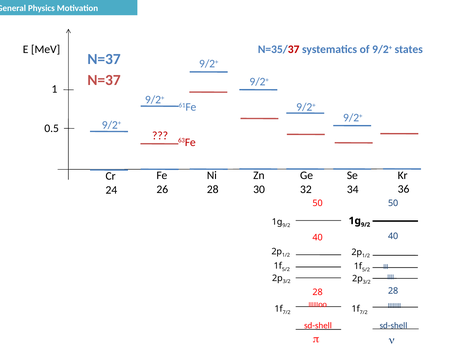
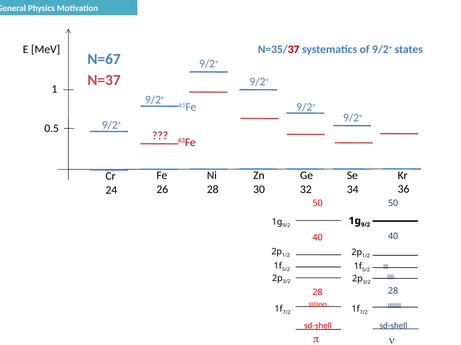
N=37: N=37 -> N=67 (104, 59)
